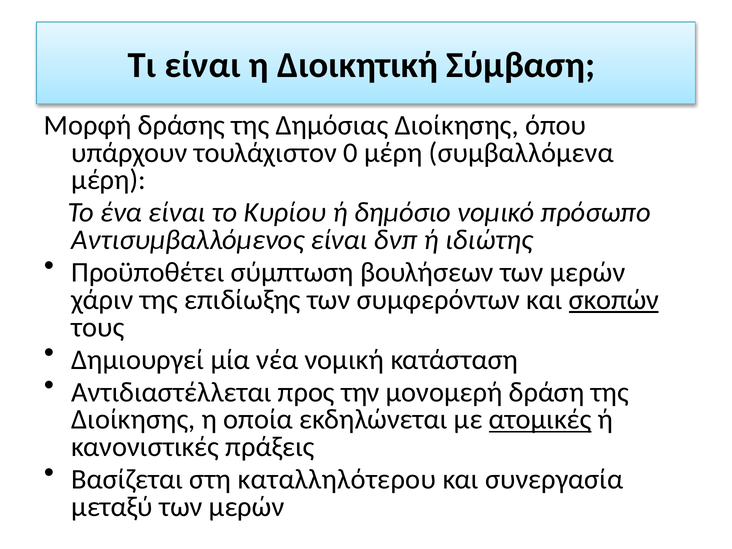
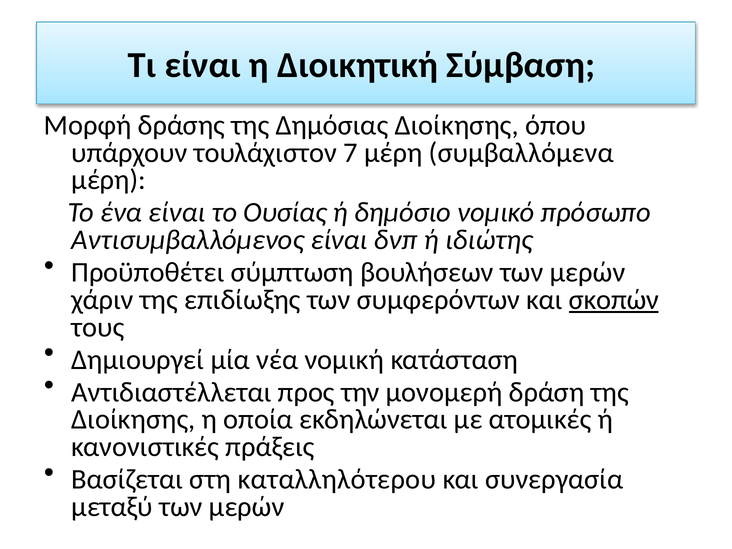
0: 0 -> 7 (351, 153)
Κυρίου: Κυρίου -> Ουσίας (285, 213)
ατομικές underline: present -> none (540, 420)
